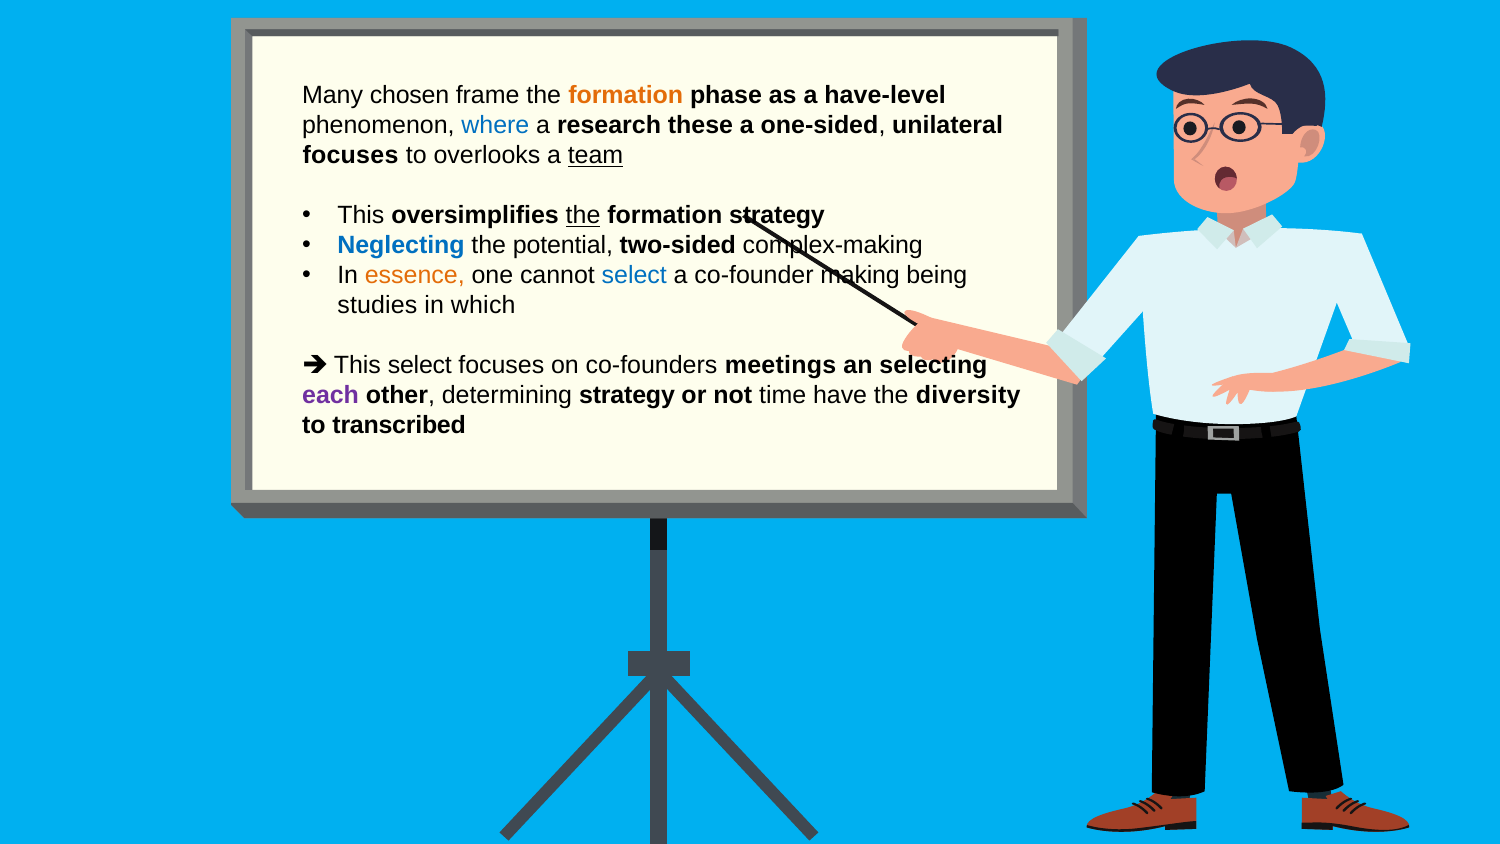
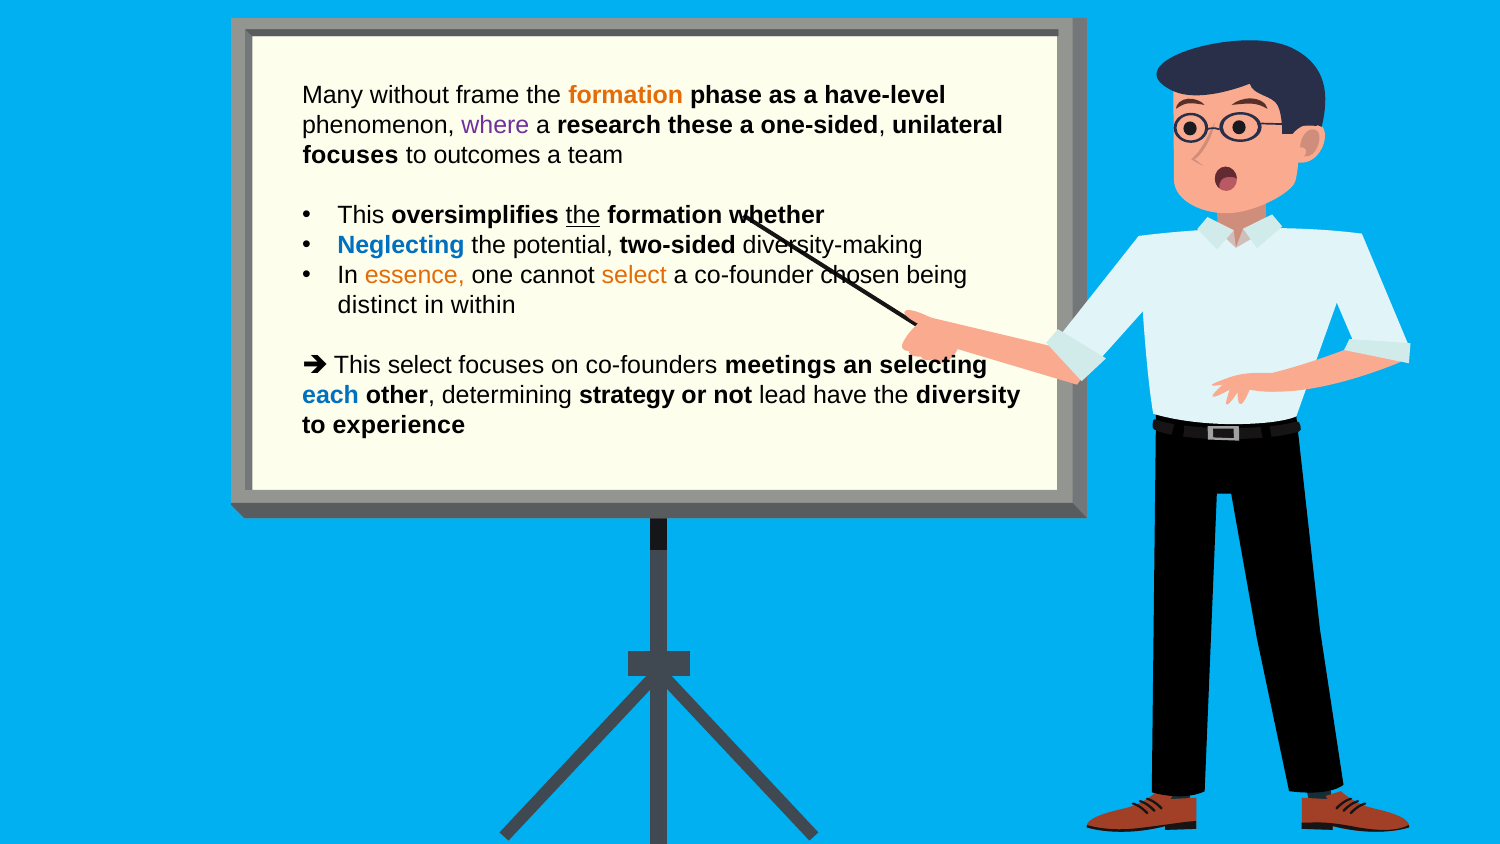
chosen: chosen -> without (409, 96)
where colour: blue -> purple (495, 126)
overlooks: overlooks -> outcomes (487, 156)
team underline: present -> none (596, 156)
formation strategy: strategy -> whether (777, 216)
complex-making: complex-making -> diversity-making (833, 246)
select colour: blue -> orange (634, 276)
making: making -> chosen (860, 276)
studies: studies -> distinct (377, 306)
which: which -> within (483, 306)
each colour: purple -> blue (331, 396)
time: time -> lead (783, 396)
transcribed: transcribed -> experience (399, 425)
